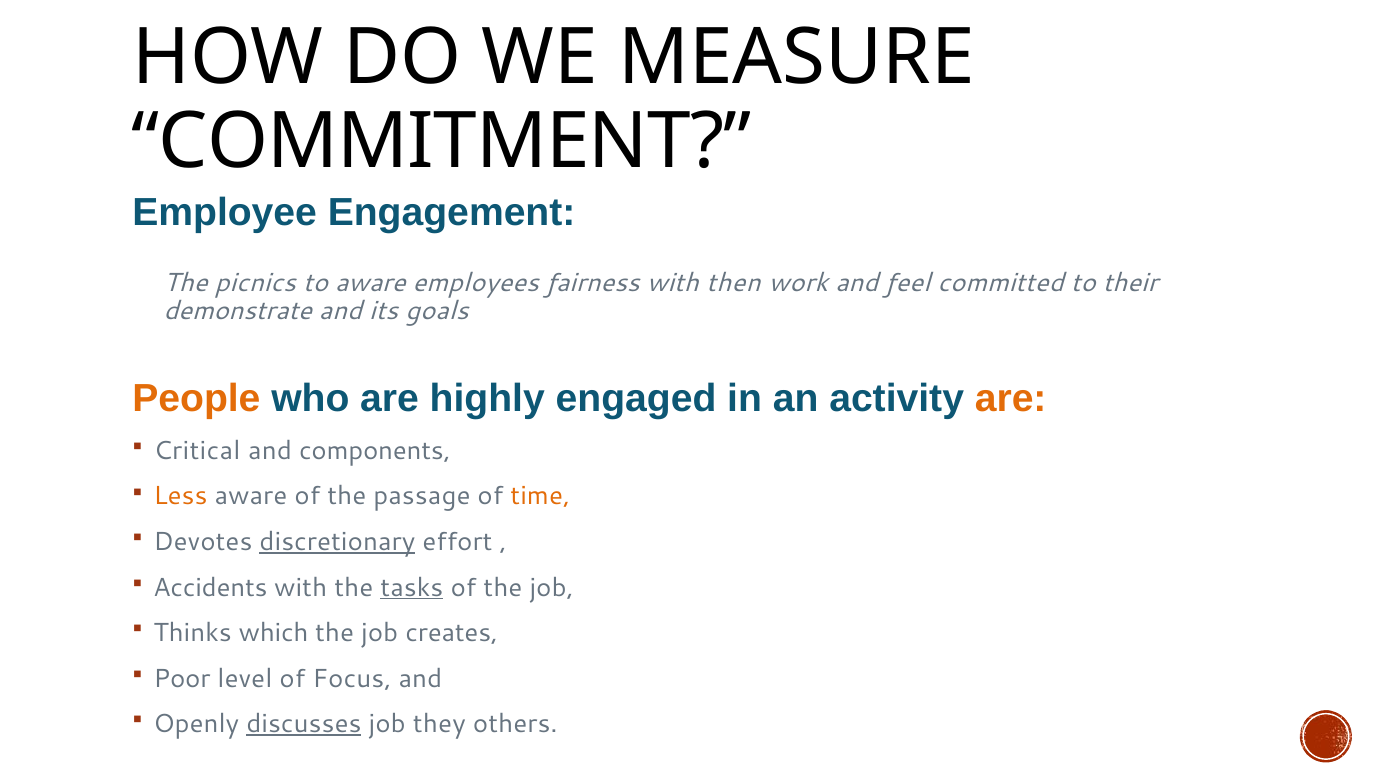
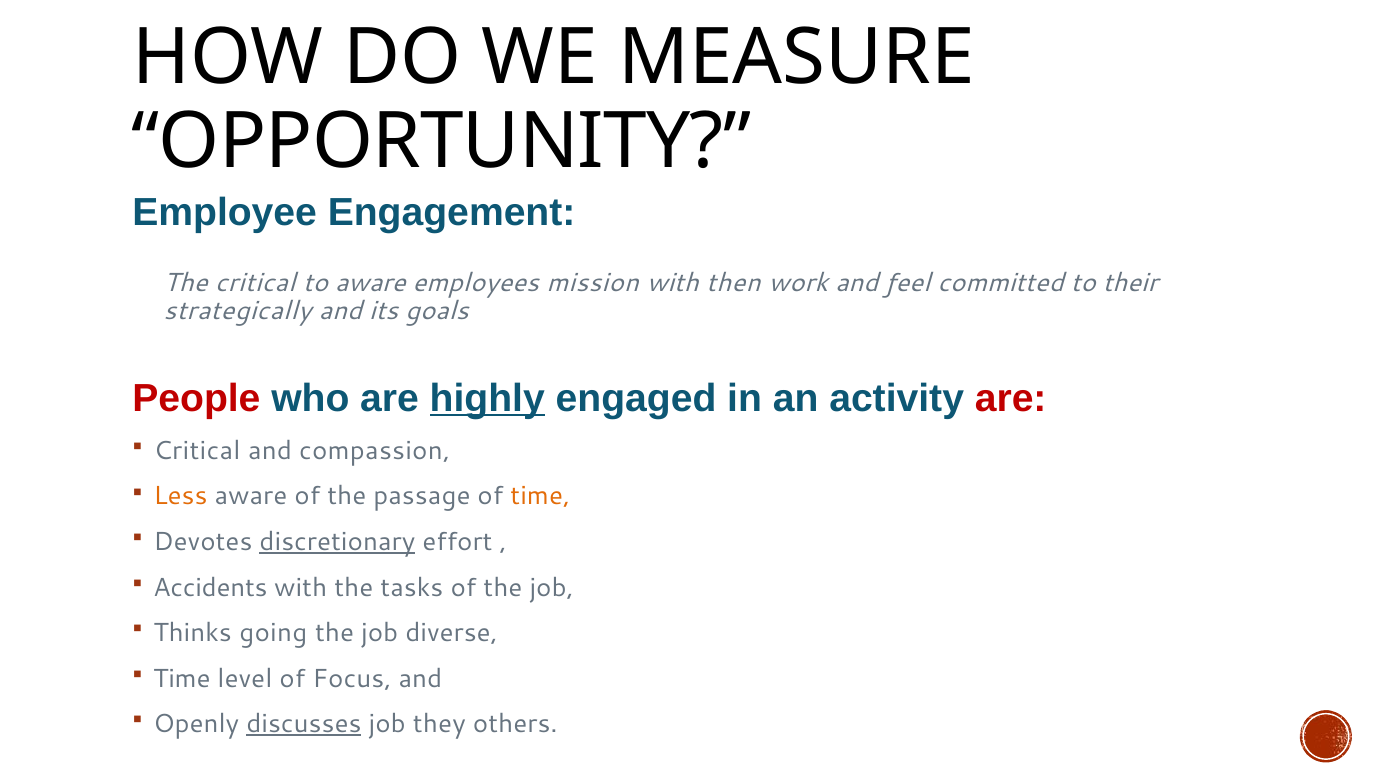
COMMITMENT: COMMITMENT -> OPPORTUNITY (441, 142)
The picnics: picnics -> critical (255, 282)
fairness: fairness -> mission (593, 282)
demonstrate: demonstrate -> strategically (238, 311)
People colour: orange -> red (196, 398)
highly underline: none -> present (487, 398)
are colour: orange -> red (1011, 398)
components: components -> compassion (375, 451)
tasks underline: present -> none (412, 587)
which: which -> going (273, 633)
creates: creates -> diverse (452, 633)
Poor: Poor -> Time (182, 678)
